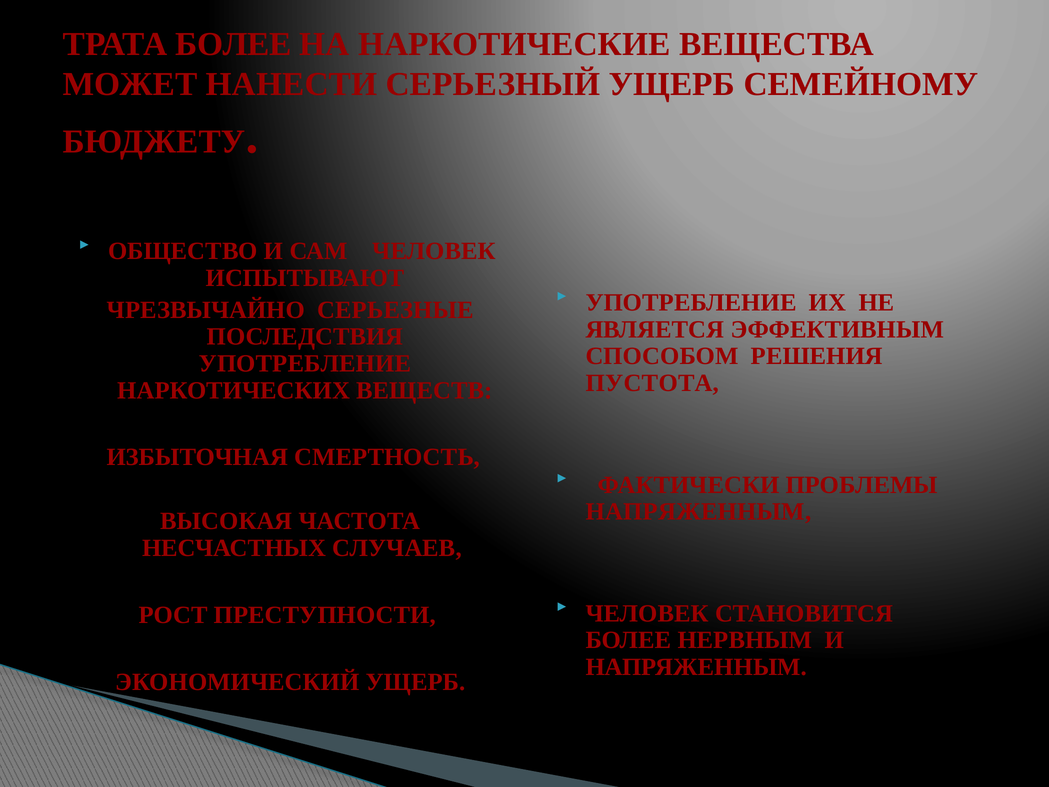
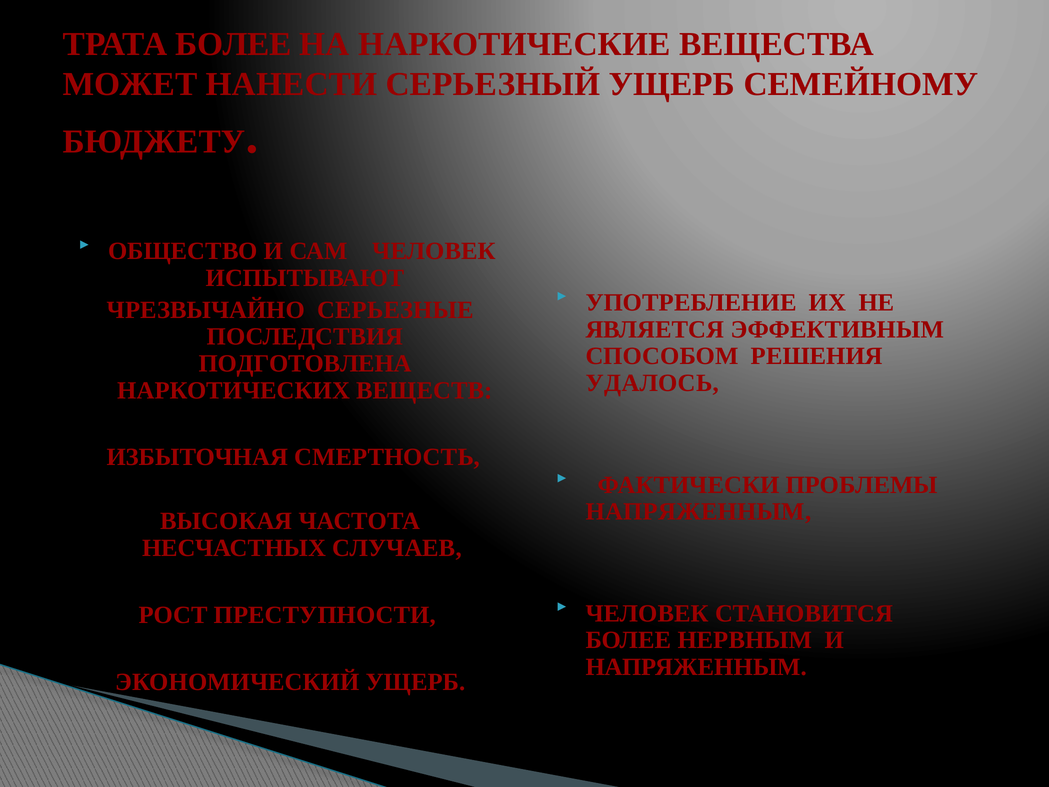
УПОТРЕБЛЕНИЕ: УПОТРЕБЛЕНИЕ -> ПОДГОТОВЛЕНА (305, 363)
ПУСТОТА: ПУСТОТА -> УДАЛОСЬ (652, 383)
